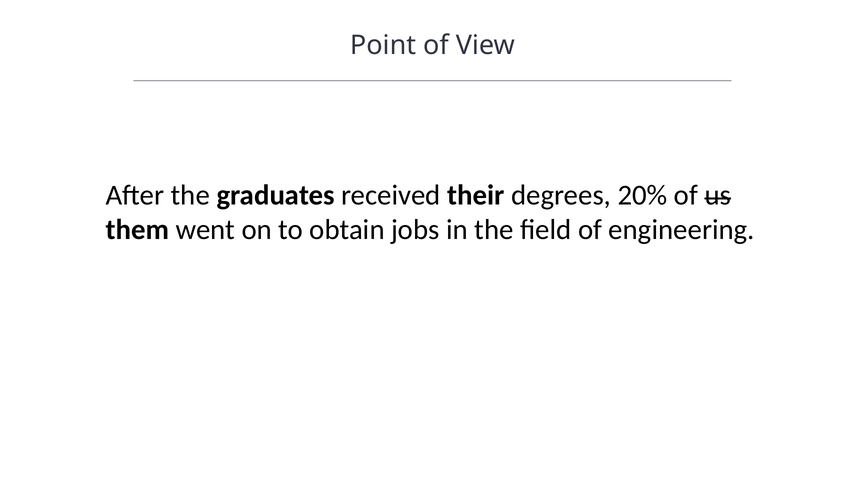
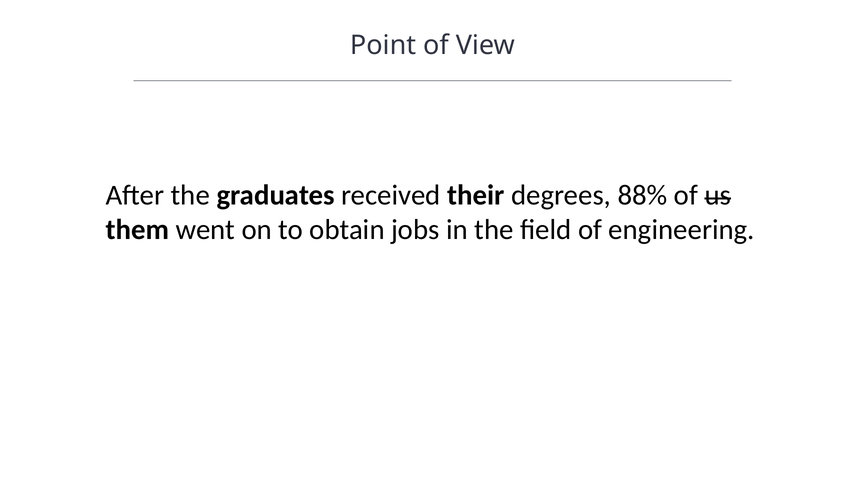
20%: 20% -> 88% (642, 195)
